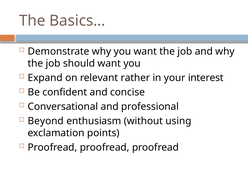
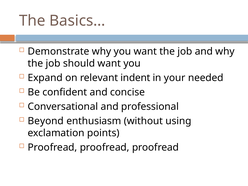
rather: rather -> indent (135, 78)
interest: interest -> needed (206, 78)
